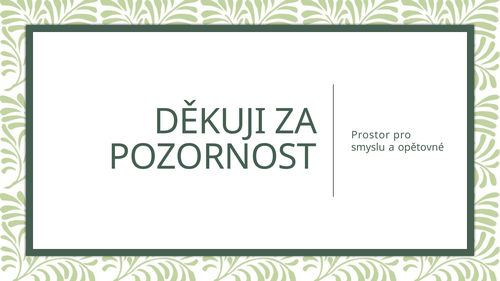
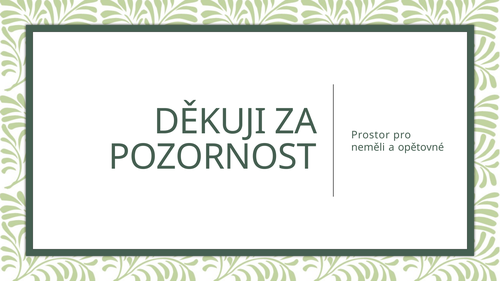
smyslu: smyslu -> neměli (368, 148)
